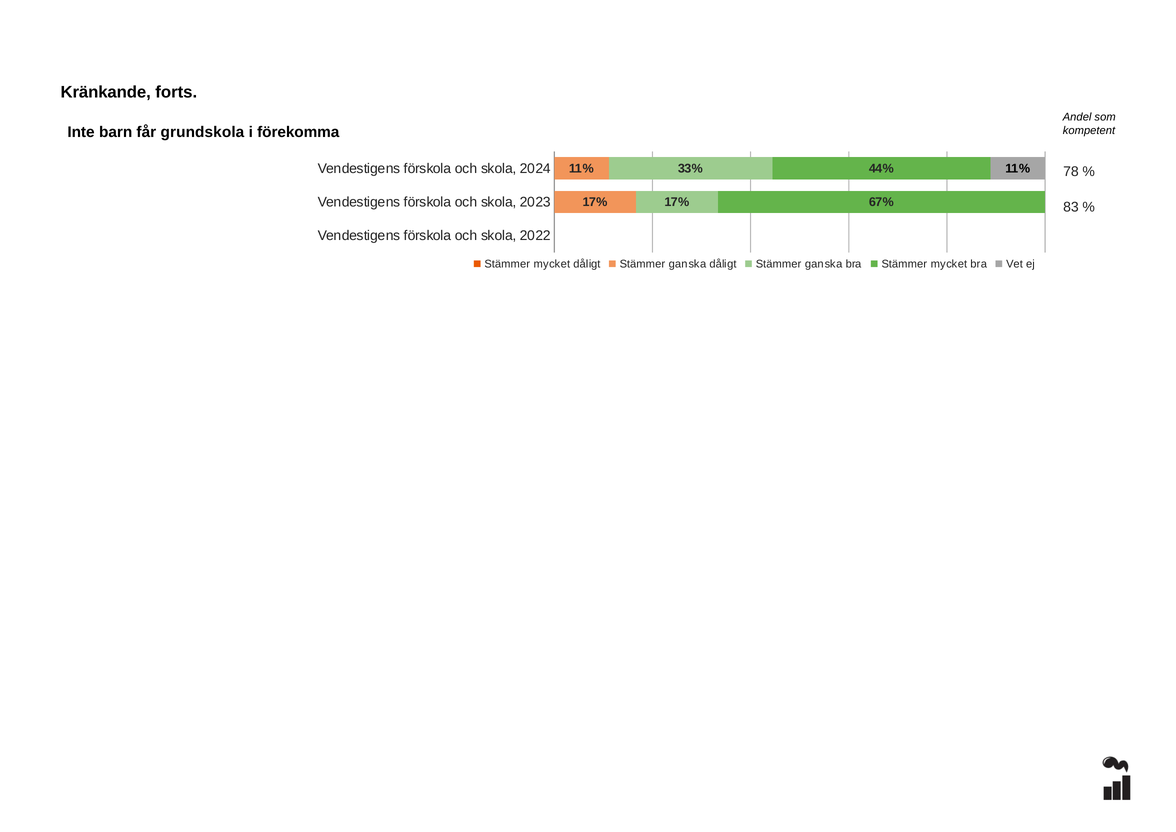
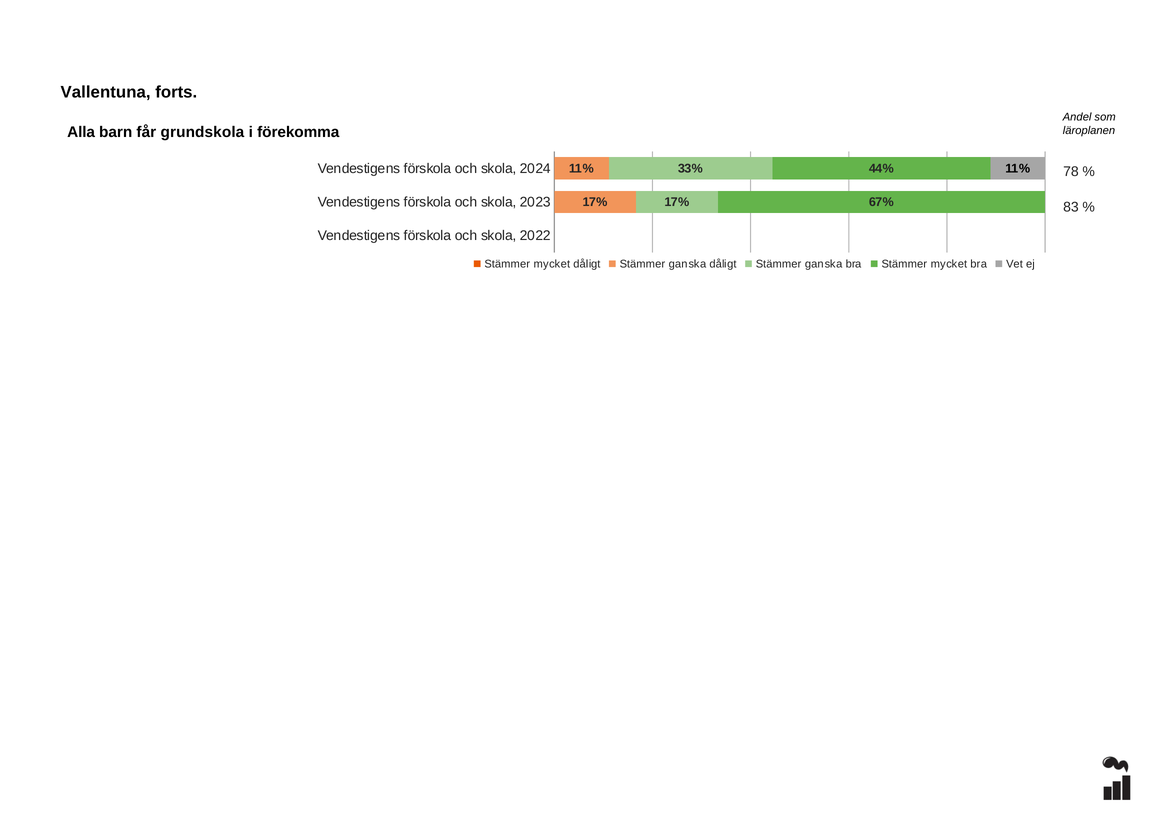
Kränkande: Kränkande -> Vallentuna (106, 92)
Inte: Inte -> Alla (81, 132)
kompetent: kompetent -> läroplanen (1089, 131)
